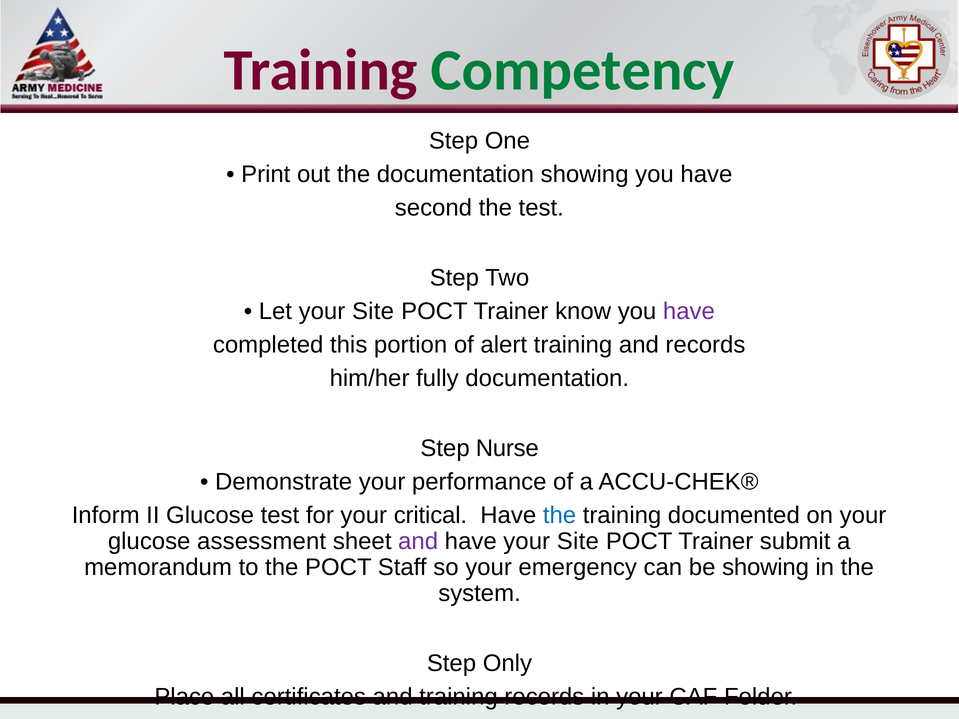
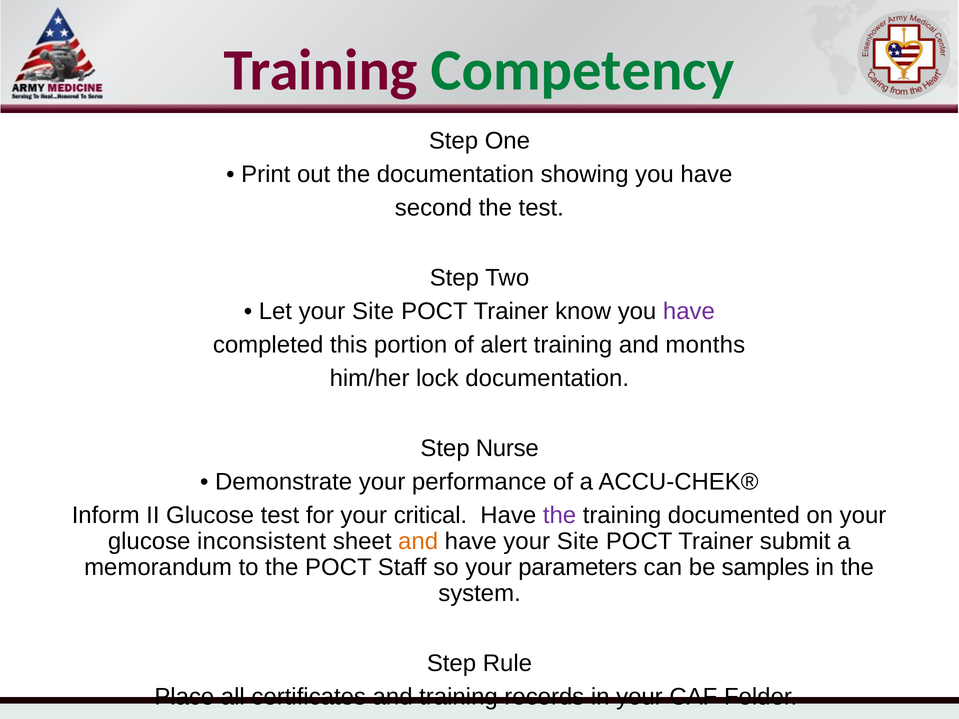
and records: records -> months (705, 345)
fully: fully -> lock (437, 379)
the colour: blue -> purple (560, 516)
assessment: assessment -> inconsistent (262, 542)
and colour: purple -> orange (418, 542)
emergency: emergency -> parameters (578, 567)
be showing: showing -> samples (766, 567)
Only: Only -> Rule (507, 663)
